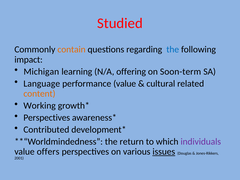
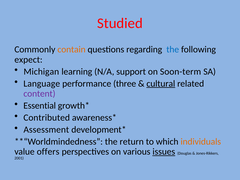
impact: impact -> expect (28, 60)
offering: offering -> support (131, 72)
performance value: value -> three (125, 84)
cultural underline: none -> present (161, 84)
content colour: orange -> purple (39, 94)
Working: Working -> Essential (40, 106)
Perspectives: Perspectives -> Contributed (47, 118)
Contributed: Contributed -> Assessment (46, 130)
individuals colour: purple -> orange (201, 142)
